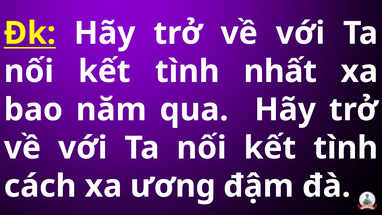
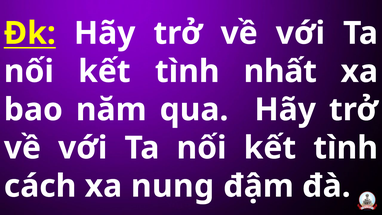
ương: ương -> nung (173, 186)
